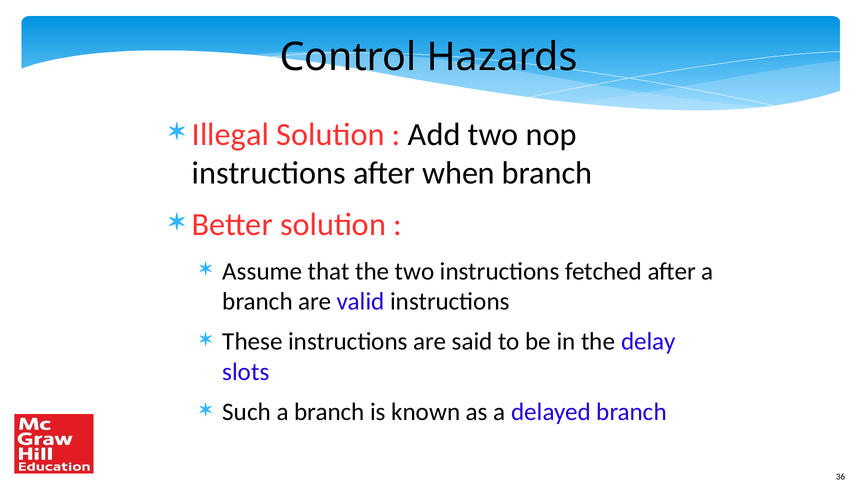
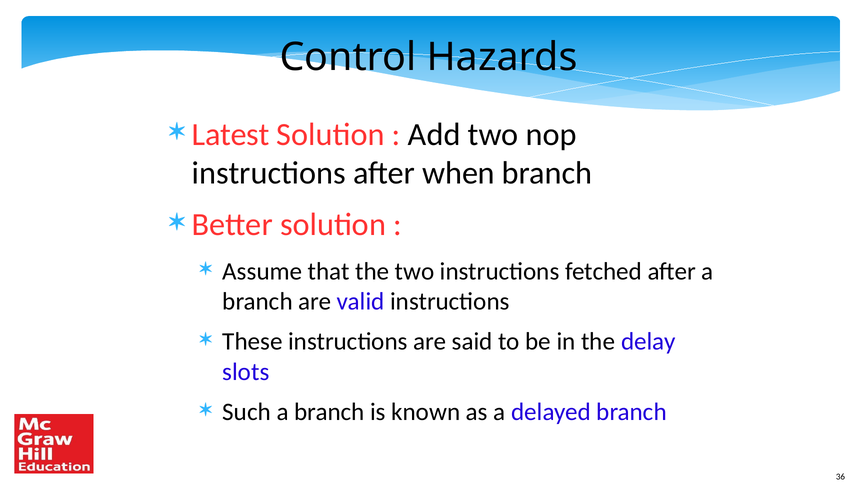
Illegal: Illegal -> Latest (231, 135)
